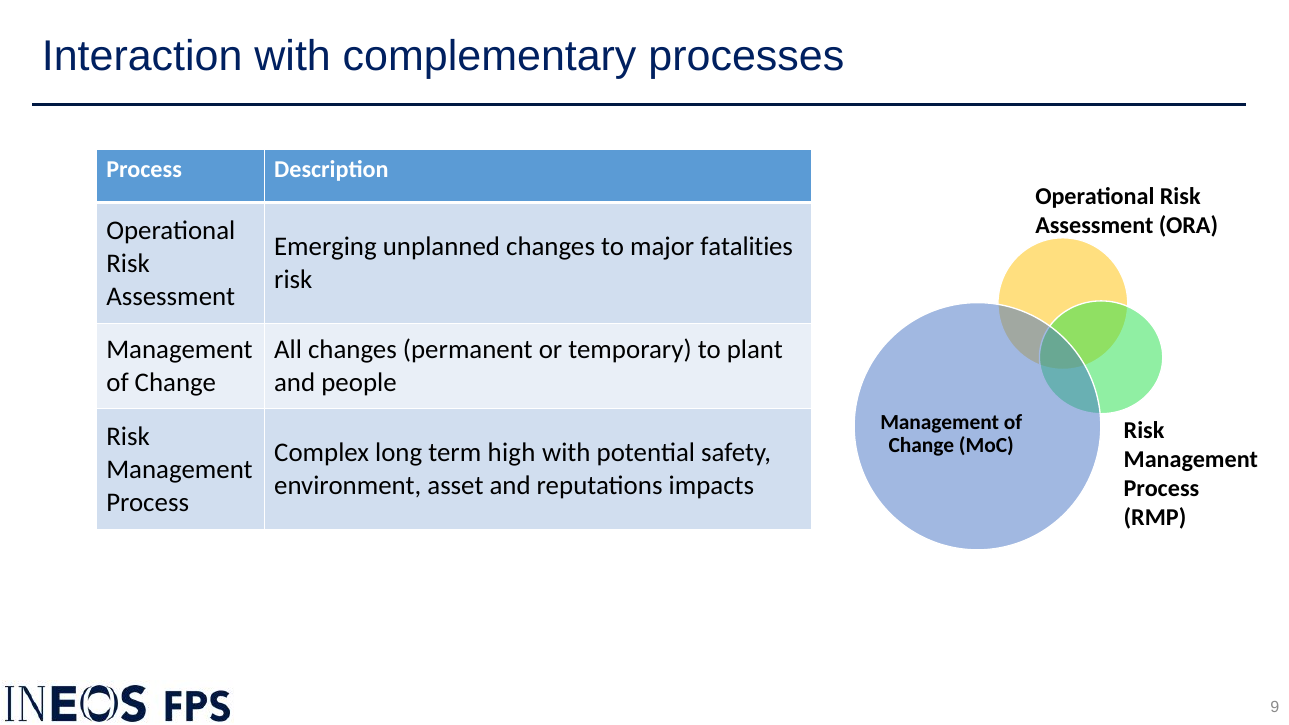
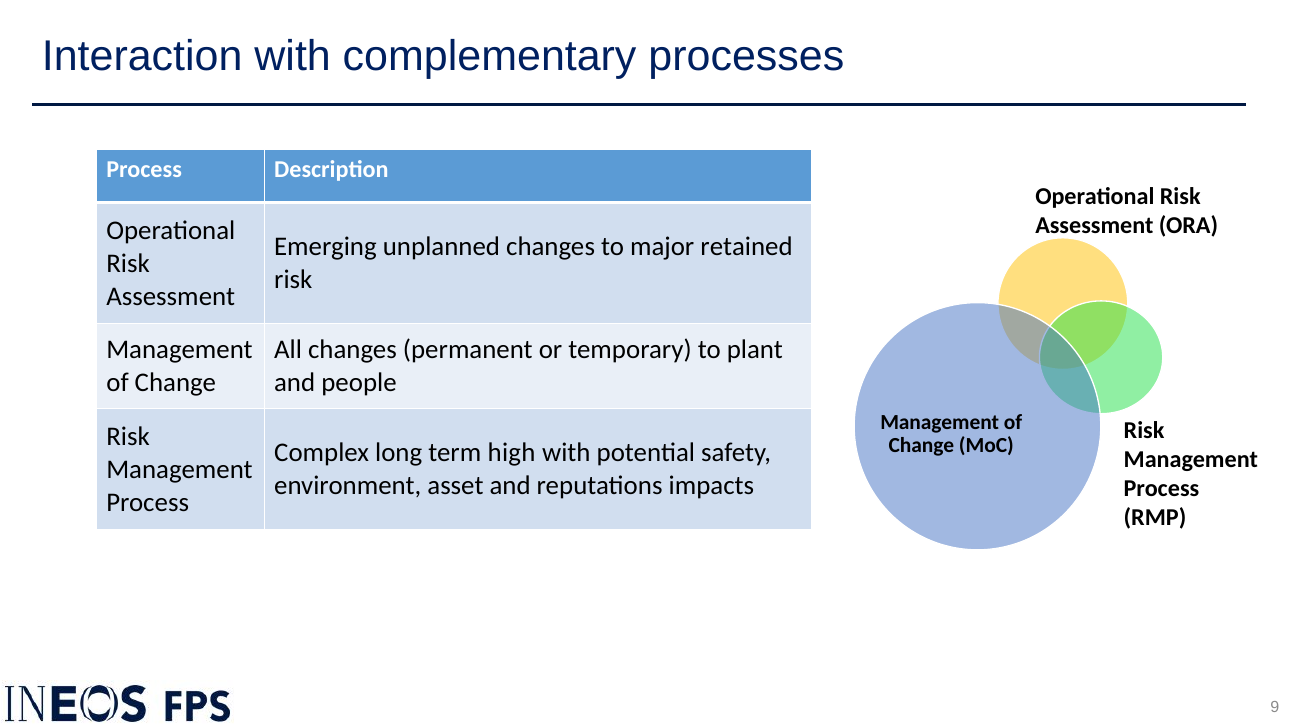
fatalities: fatalities -> retained (747, 247)
